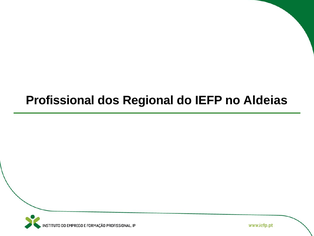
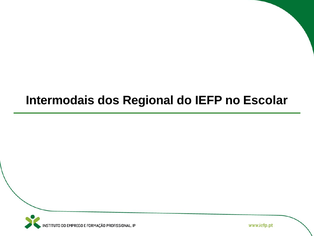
Profissional: Profissional -> Intermodais (60, 100)
Aldeias: Aldeias -> Escolar (265, 100)
